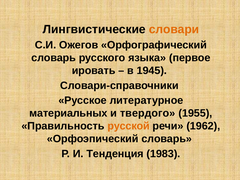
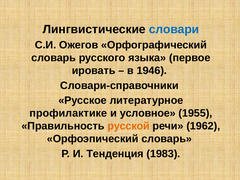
словари colour: orange -> blue (174, 29)
1945: 1945 -> 1946 (152, 71)
материальных: материальных -> профилактике (68, 113)
твердого: твердого -> условное (148, 113)
